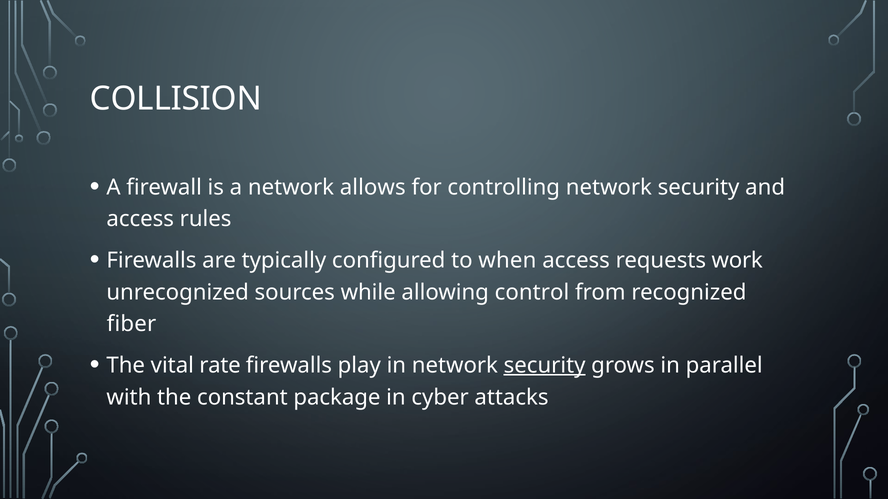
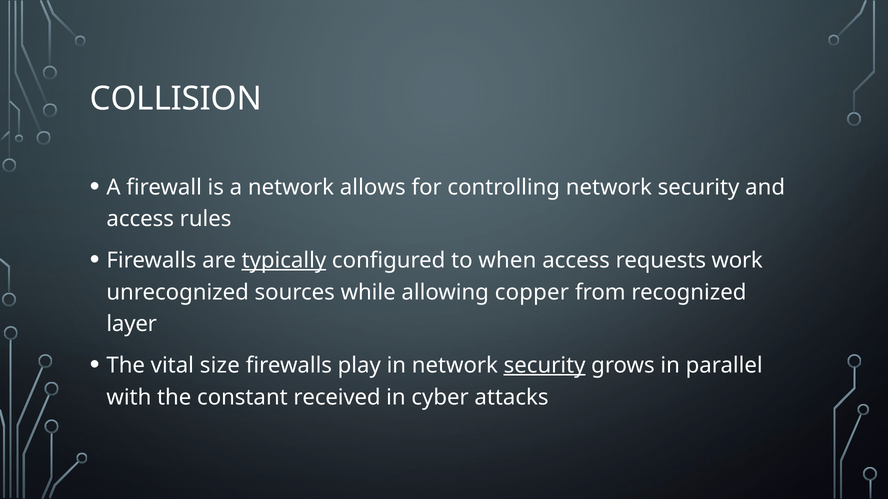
typically underline: none -> present (284, 261)
control: control -> copper (532, 293)
fiber: fiber -> layer (132, 324)
rate: rate -> size (220, 366)
package: package -> received (337, 398)
